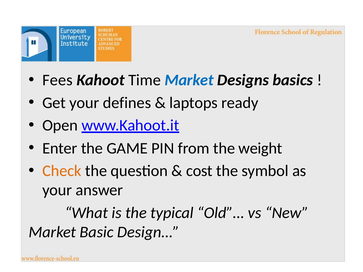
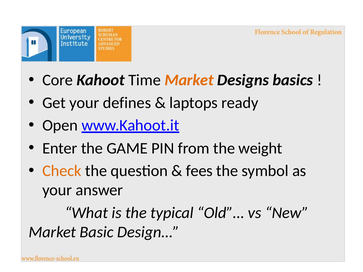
Fees: Fees -> Core (58, 80)
Market colour: blue -> orange (189, 80)
cost: cost -> fees (199, 171)
